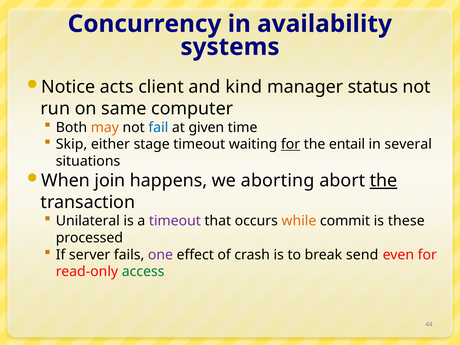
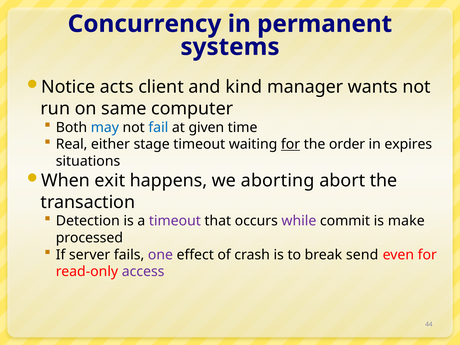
availability: availability -> permanent (325, 24)
status: status -> wants (373, 87)
may colour: orange -> blue (105, 127)
Skip: Skip -> Real (72, 144)
entail: entail -> order (347, 144)
several: several -> expires (408, 144)
join: join -> exit (110, 181)
the underline: present -> none (384, 181)
Unilateral: Unilateral -> Detection (88, 221)
while colour: orange -> purple (299, 221)
these: these -> make (406, 221)
access colour: green -> purple (143, 272)
